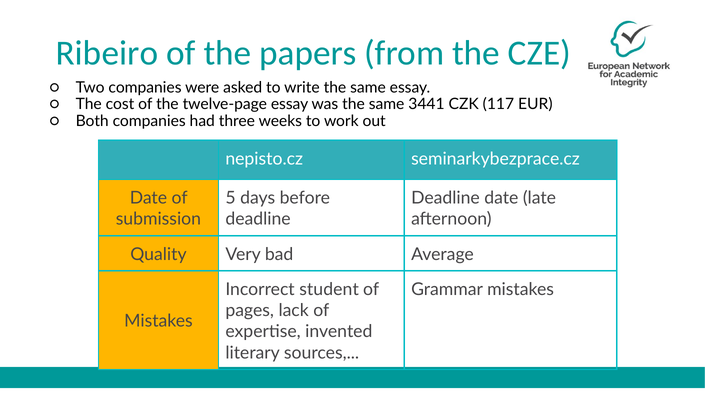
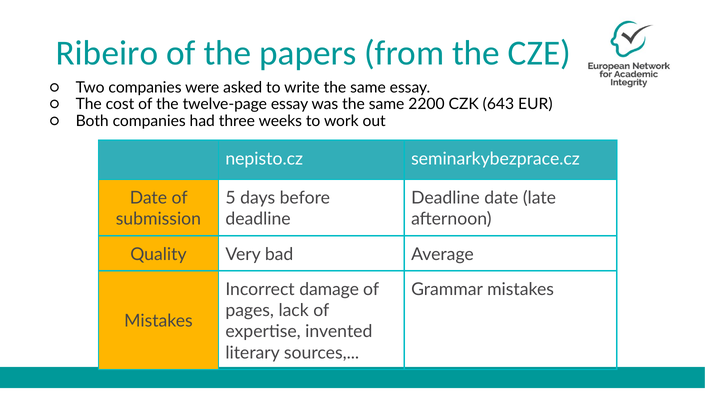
3441: 3441 -> 2200 (426, 104)
117: 117 -> 643 (498, 104)
student: student -> damage (329, 290)
